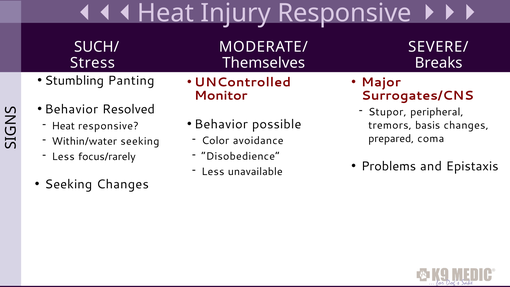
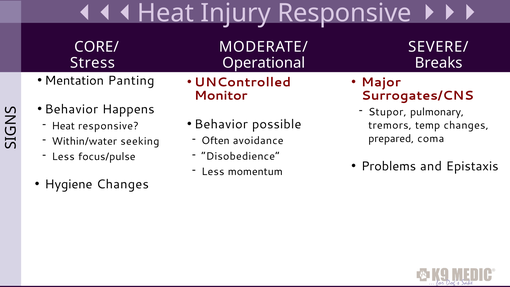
SUCH/: SUCH/ -> CORE/ (97, 47)
Themselves: Themselves -> Operational (264, 63)
Stumbling: Stumbling -> Mentation (74, 81)
Resolved: Resolved -> Happens (128, 109)
peripheral: peripheral -> pulmonary (437, 112)
basis: basis -> temp (428, 125)
Color: Color -> Often (215, 141)
focus/rarely: focus/rarely -> focus/pulse (107, 157)
unavailable: unavailable -> momentum (255, 172)
Seeking: Seeking -> Hygiene (69, 184)
